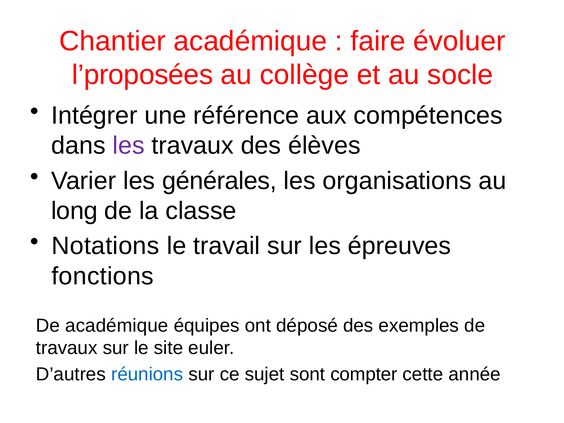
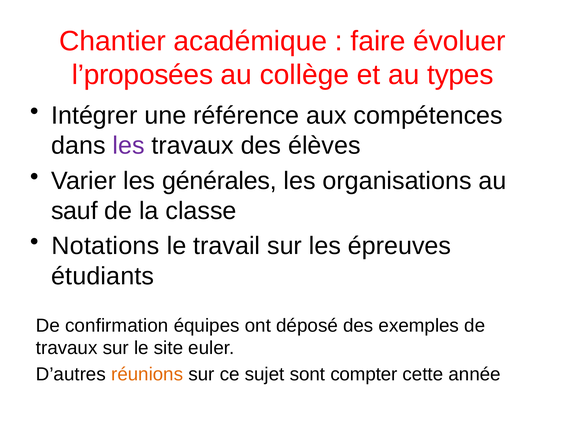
socle: socle -> types (460, 75)
long: long -> sauf (74, 211)
fonctions: fonctions -> étudiants (103, 276)
De académique: académique -> confirmation (117, 325)
réunions colour: blue -> orange (147, 374)
